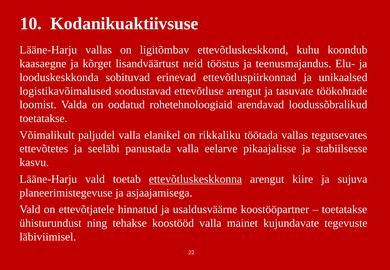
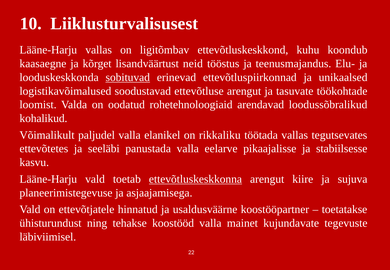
Kodanikuaktiivsuse: Kodanikuaktiivsuse -> Liiklusturvalisusest (124, 24)
sobituvad underline: none -> present (128, 77)
toetatakse: toetatakse -> kohalikud (43, 118)
